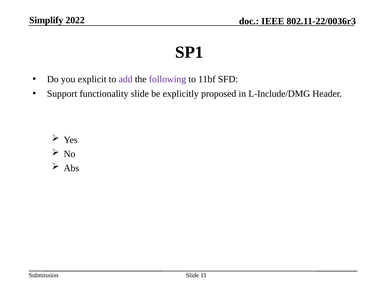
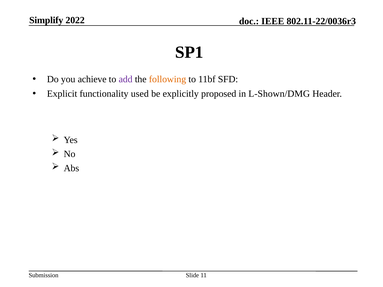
explicit: explicit -> achieve (92, 79)
following colour: purple -> orange (168, 79)
Support: Support -> Explicit (62, 94)
functionality slide: slide -> used (140, 94)
L-Include/DMG: L-Include/DMG -> L-Shown/DMG (279, 94)
